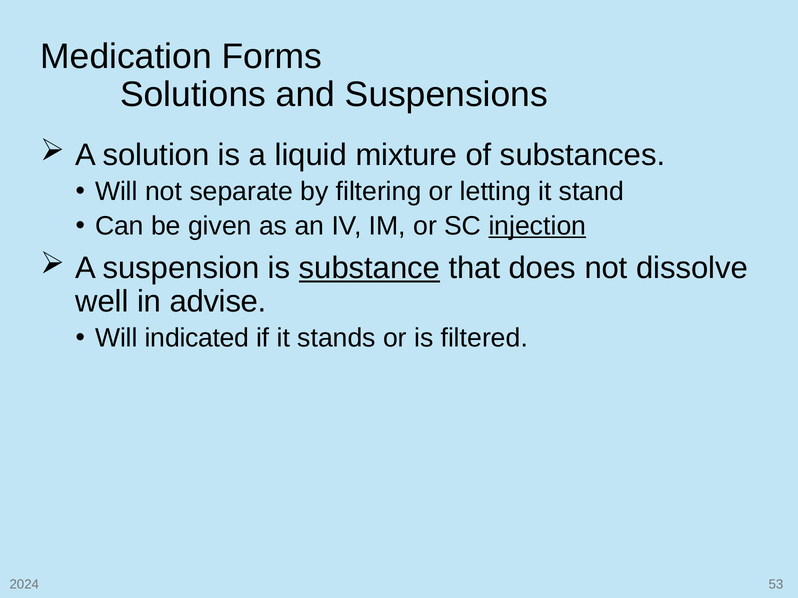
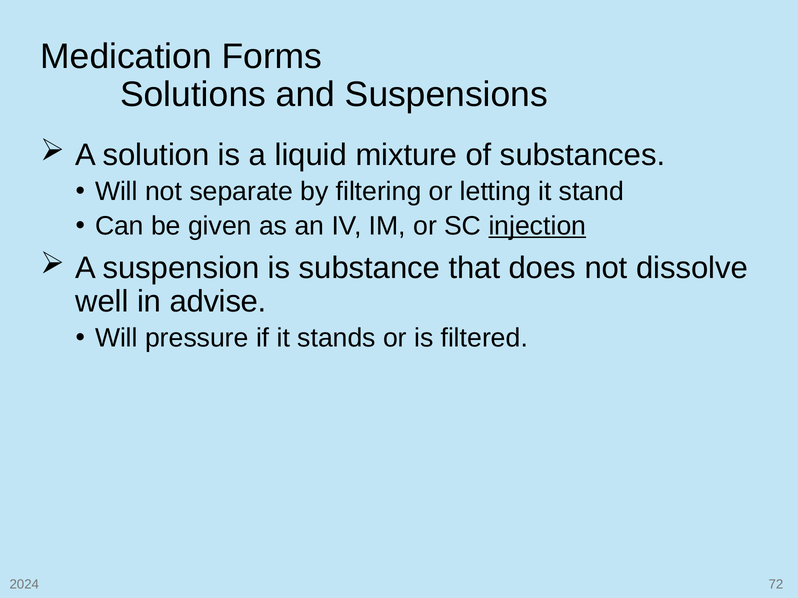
substance underline: present -> none (369, 268)
indicated: indicated -> pressure (197, 338)
53: 53 -> 72 (776, 585)
